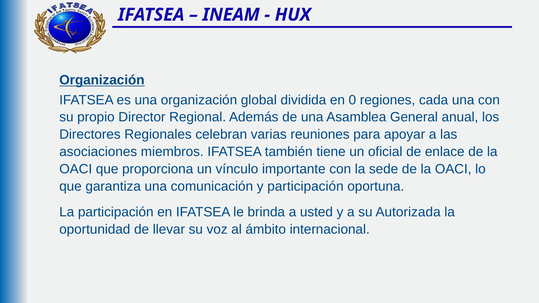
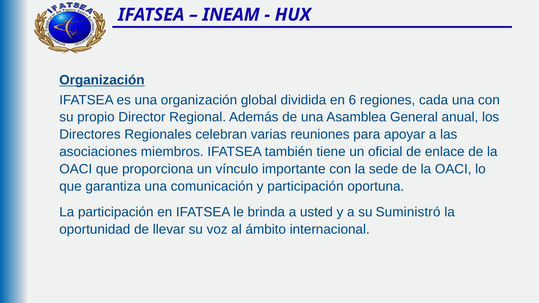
0: 0 -> 6 (352, 100)
Autorizada: Autorizada -> Suministró (408, 212)
